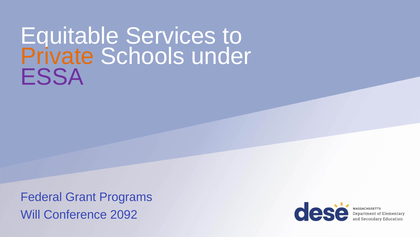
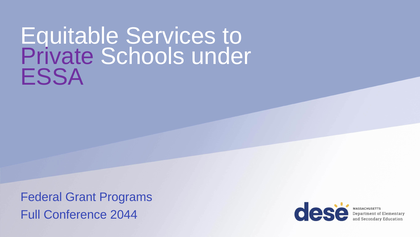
Private colour: orange -> purple (57, 56)
Will: Will -> Full (30, 214)
2092: 2092 -> 2044 (124, 214)
